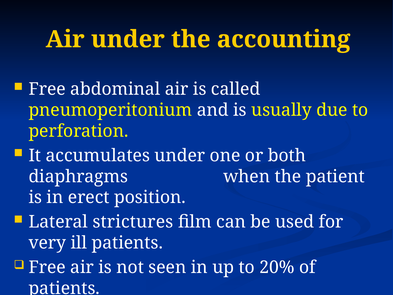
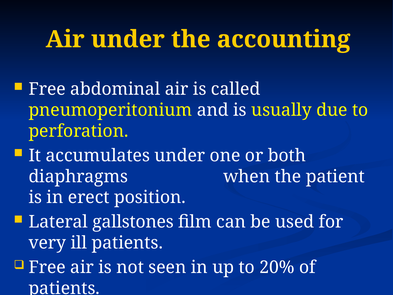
strictures: strictures -> gallstones (133, 222)
